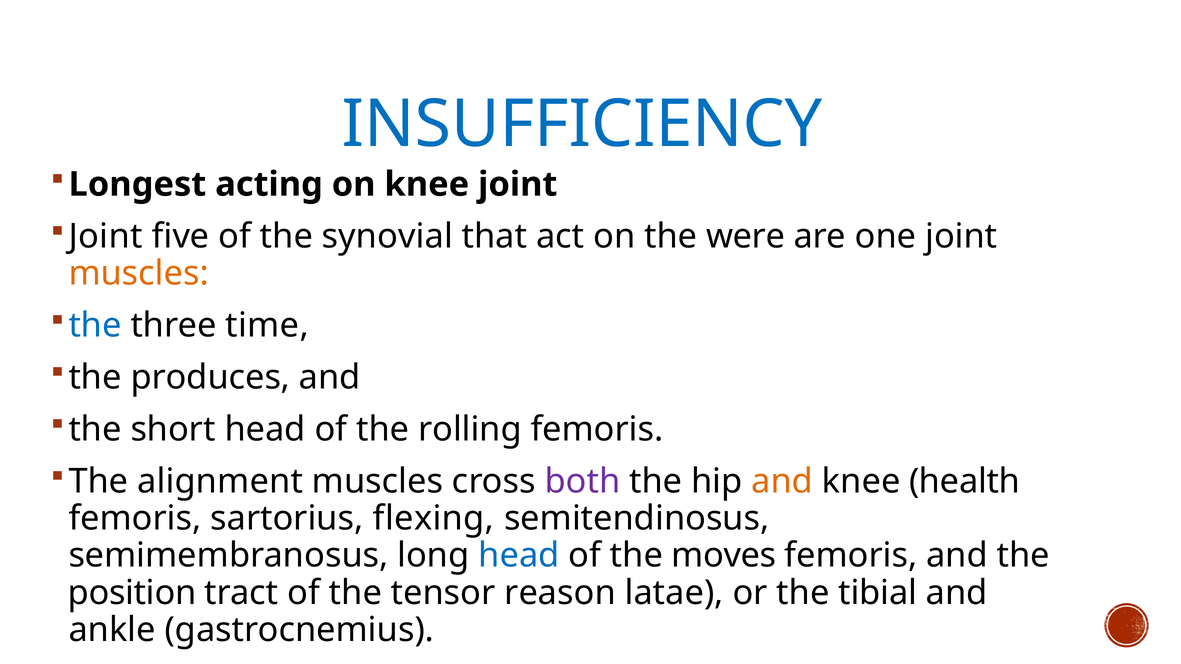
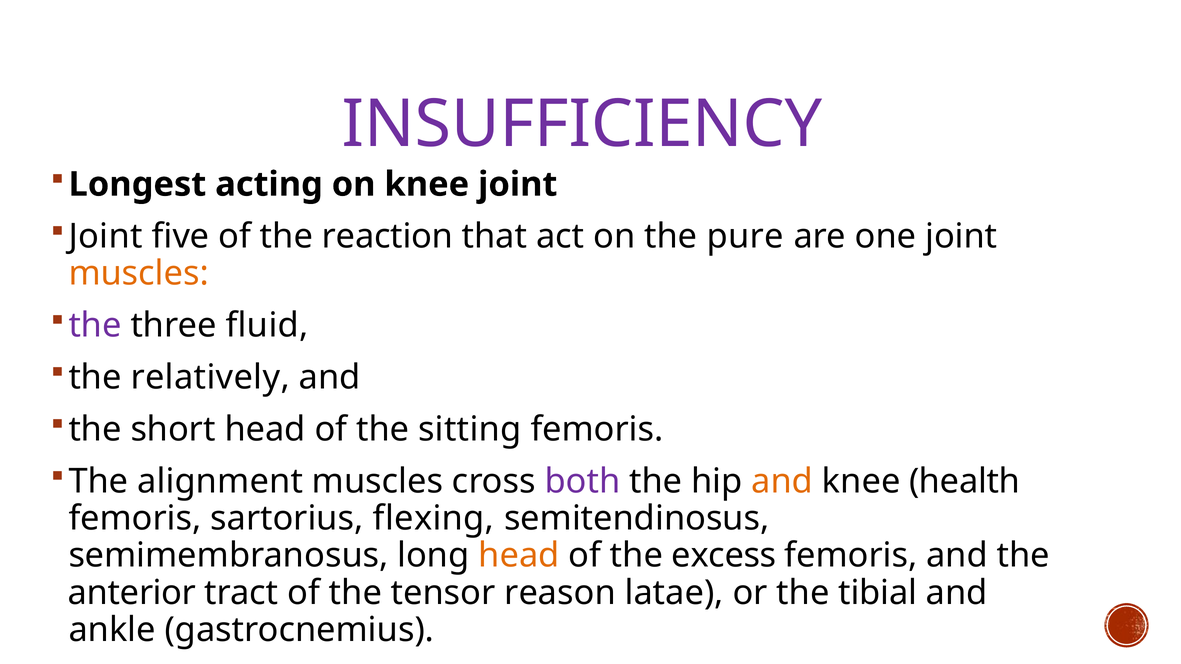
INSUFFICIENCY colour: blue -> purple (582, 124)
synovial: synovial -> reaction (388, 236)
were: were -> pure (745, 236)
the colour: blue -> purple (95, 326)
time: time -> fluid (267, 326)
produces: produces -> relatively (210, 378)
rolling: rolling -> sitting (470, 429)
head colour: blue -> orange (519, 556)
moves: moves -> excess (724, 556)
position: position -> anterior (132, 593)
